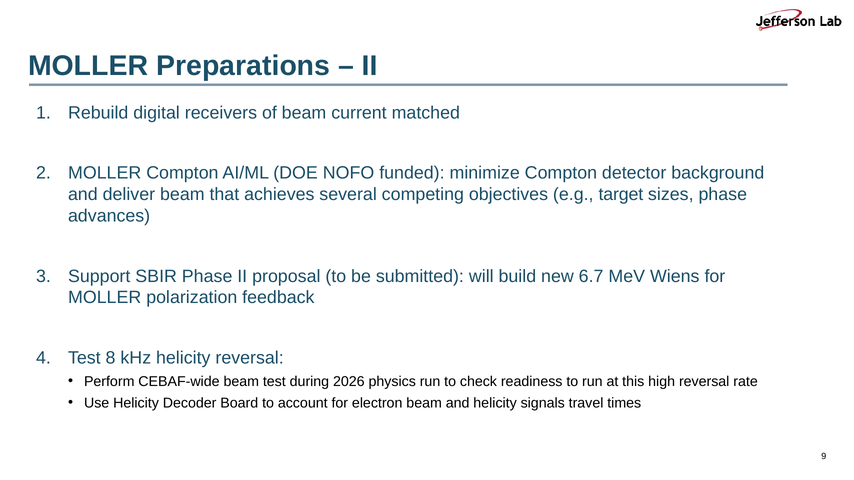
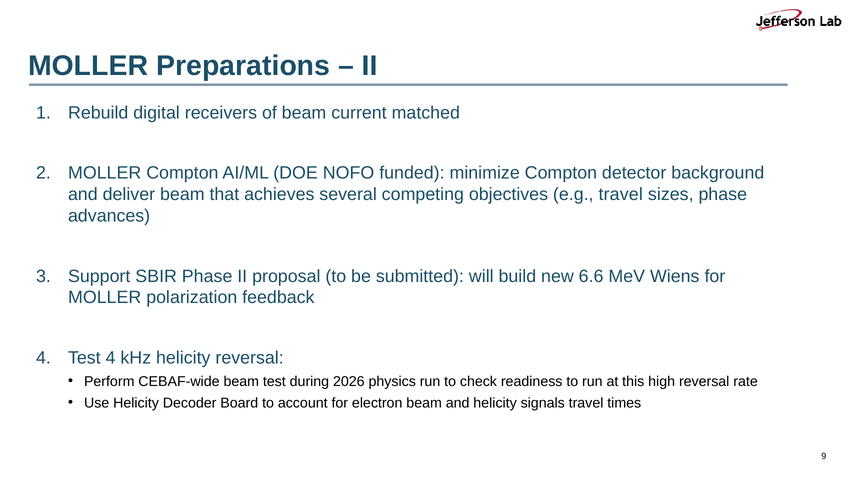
e.g target: target -> travel (621, 195)
6.7: 6.7 -> 6.6 (591, 276)
Test 8: 8 -> 4 (111, 358)
